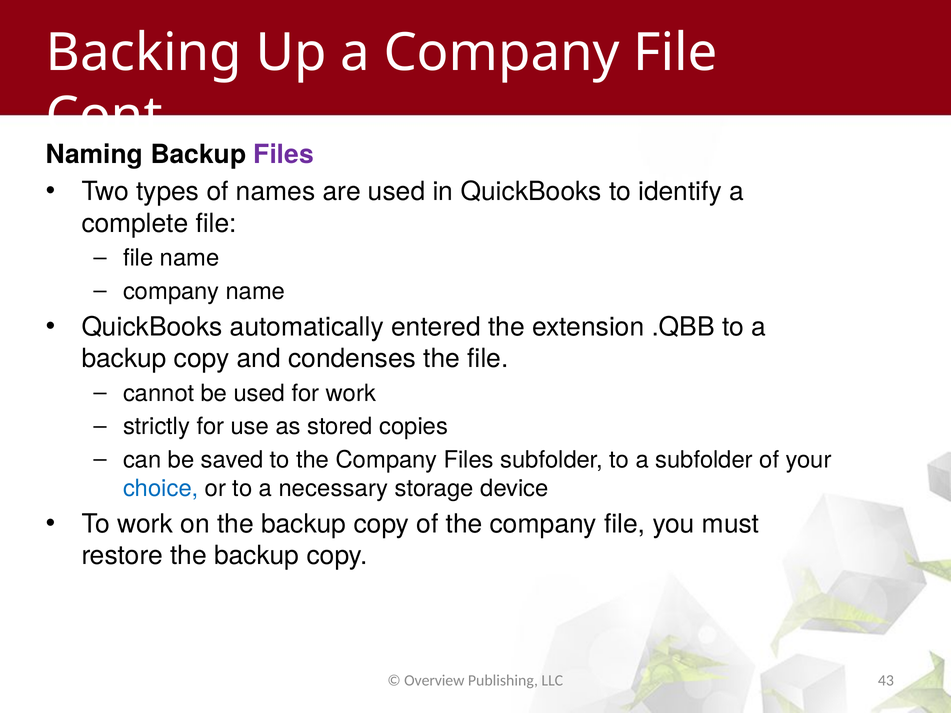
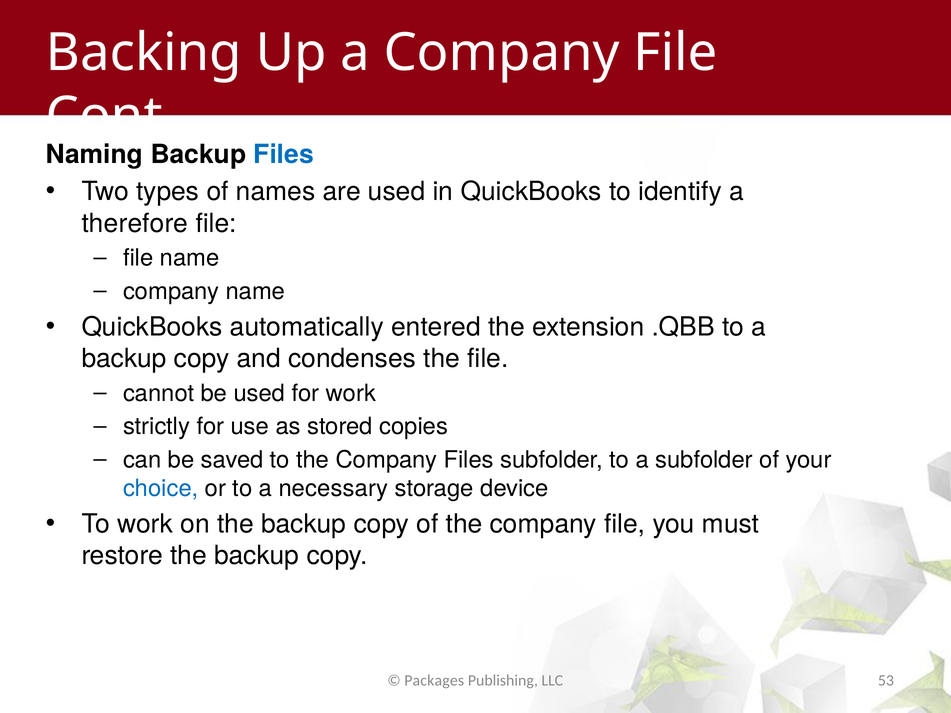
Files colour: purple -> blue (284, 155)
complete: complete -> therefore (135, 224)
Overview: Overview -> Packages (434, 681)
43: 43 -> 53 (886, 681)
